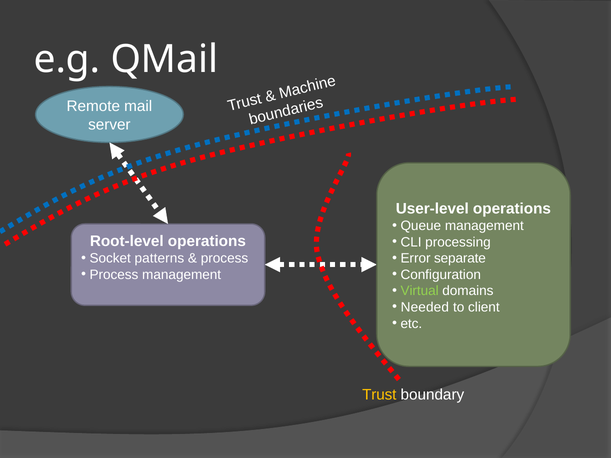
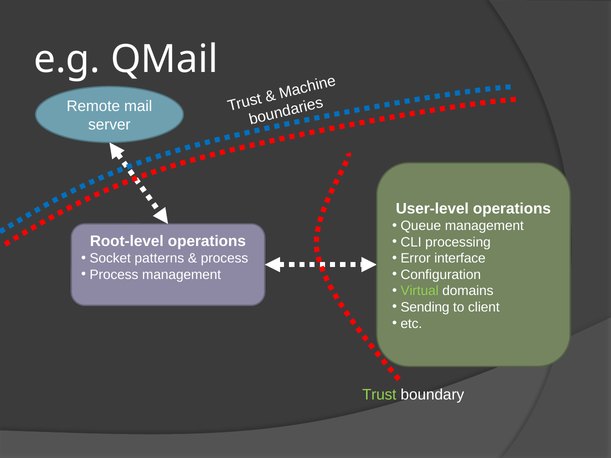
separate: separate -> interface (460, 259)
Needed: Needed -> Sending (425, 307)
Trust colour: yellow -> light green (379, 395)
